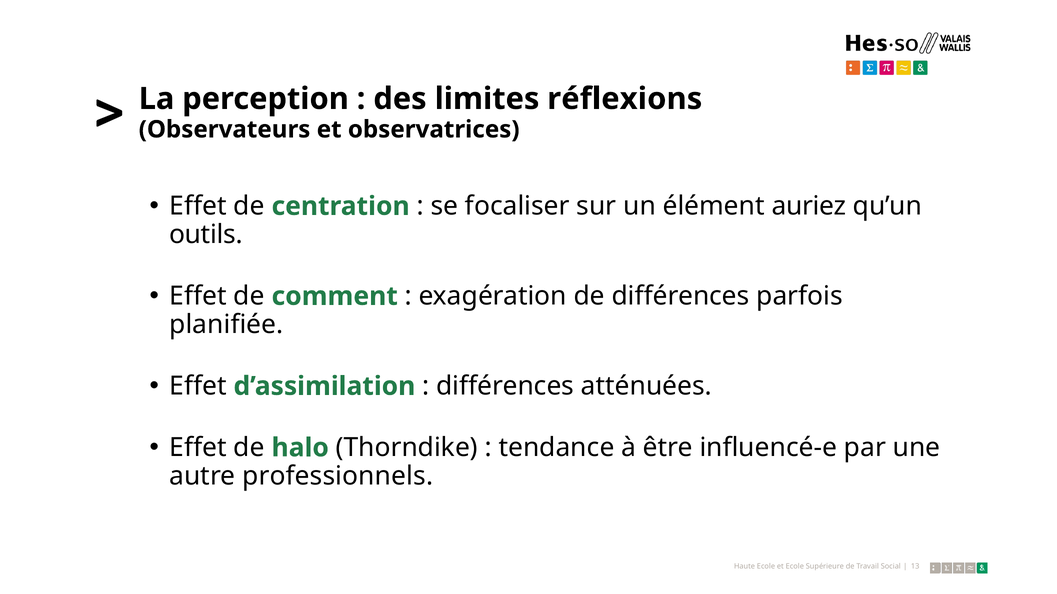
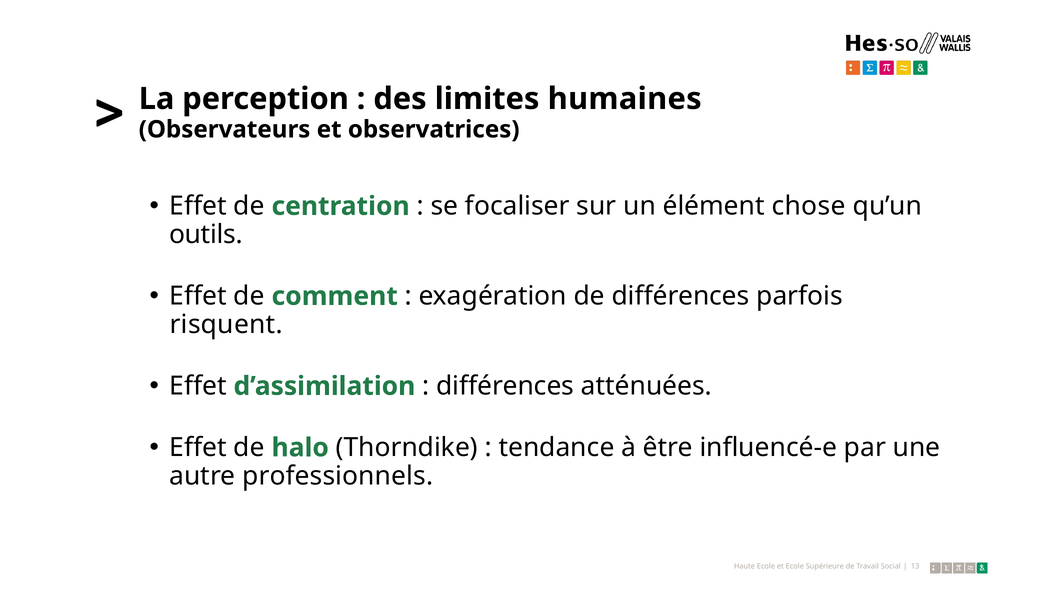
réflexions: réflexions -> humaines (625, 99)
auriez: auriez -> chose (809, 206)
planifiée: planifiée -> risquent (226, 325)
